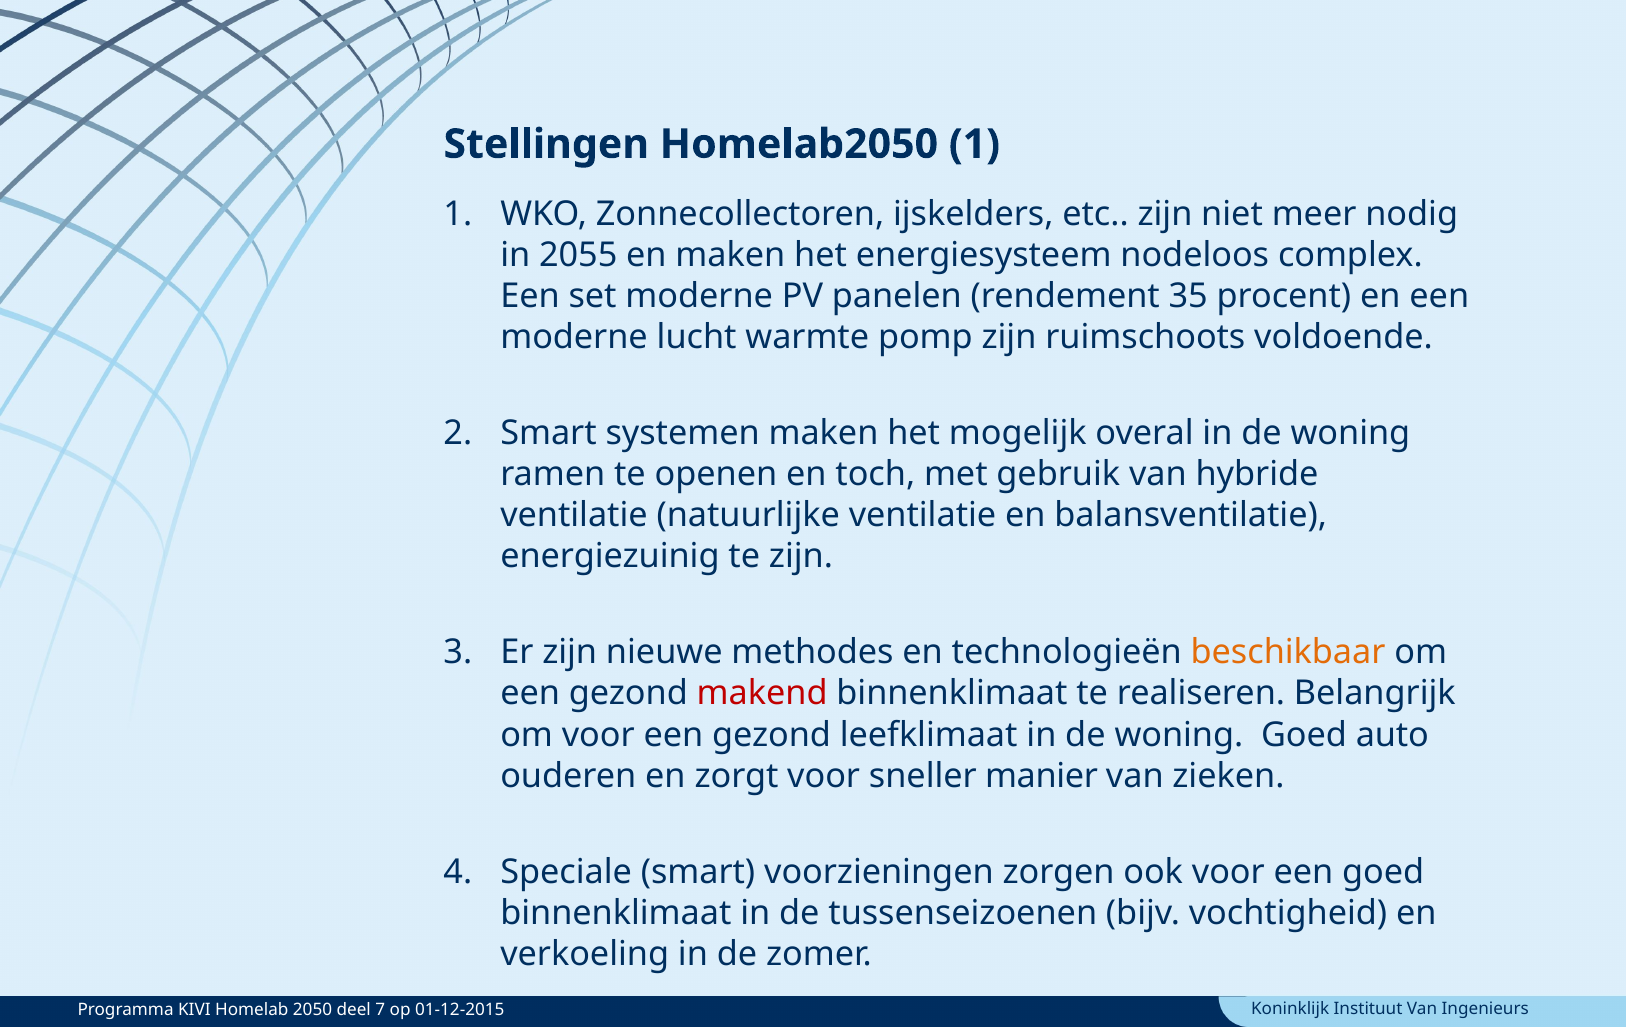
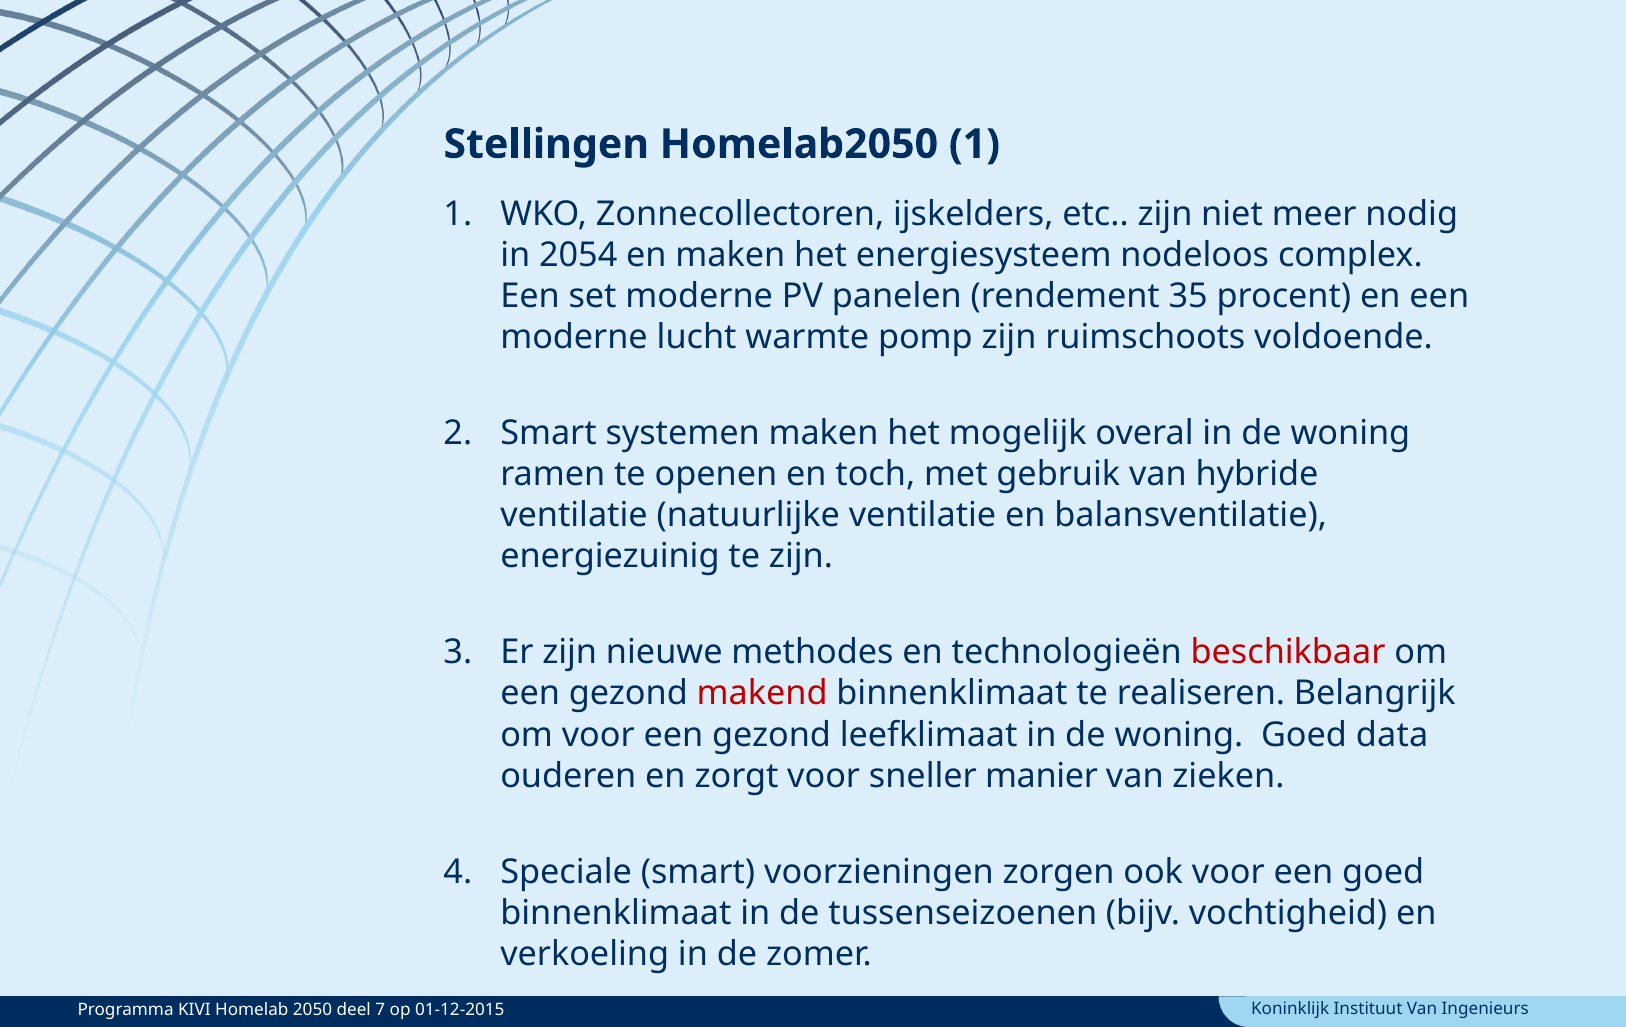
2055: 2055 -> 2054 (578, 255)
beschikbaar colour: orange -> red (1288, 652)
auto: auto -> data (1392, 734)
